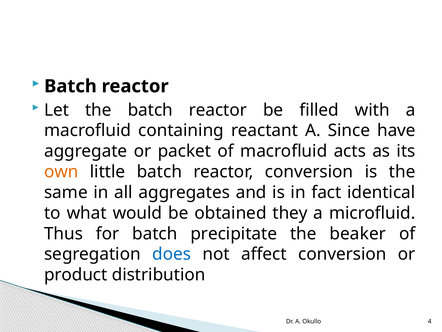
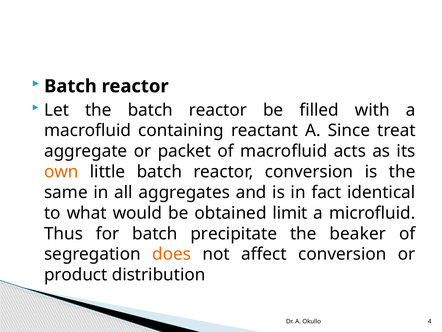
have: have -> treat (396, 130)
they: they -> limit (290, 213)
does colour: blue -> orange (172, 254)
